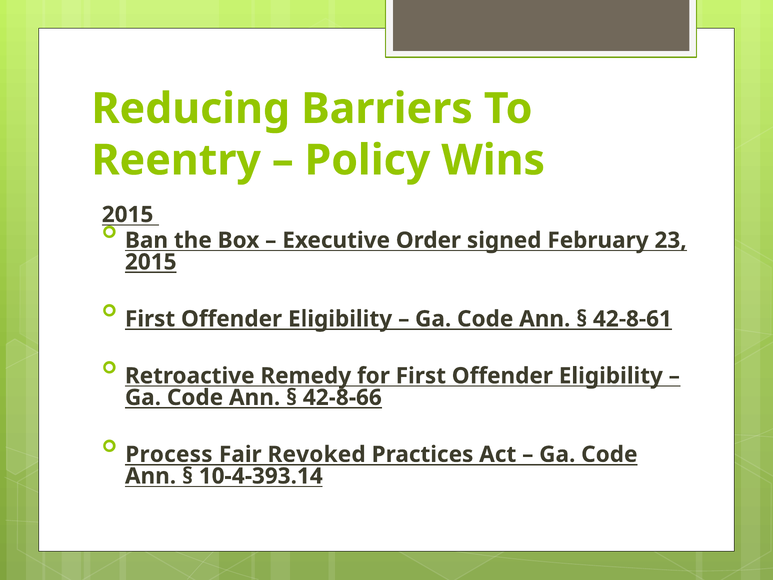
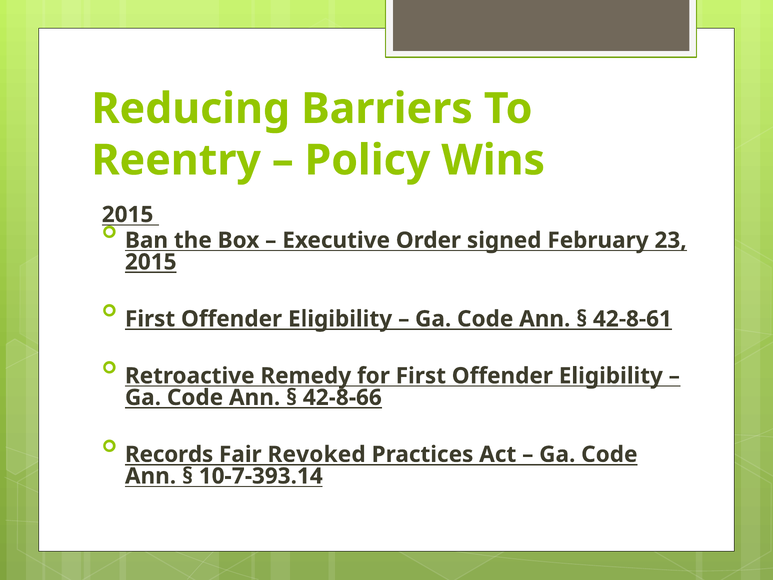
Process: Process -> Records (169, 454)
10-4-393.14: 10-4-393.14 -> 10-7-393.14 (261, 476)
